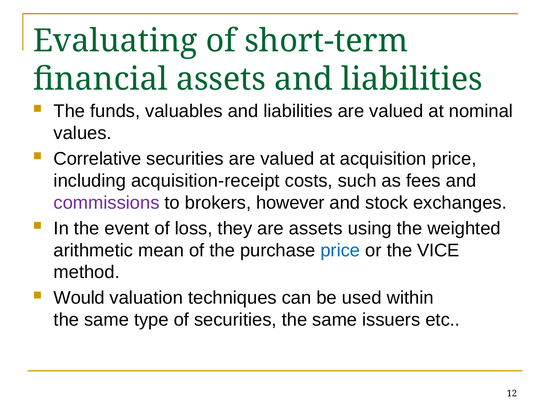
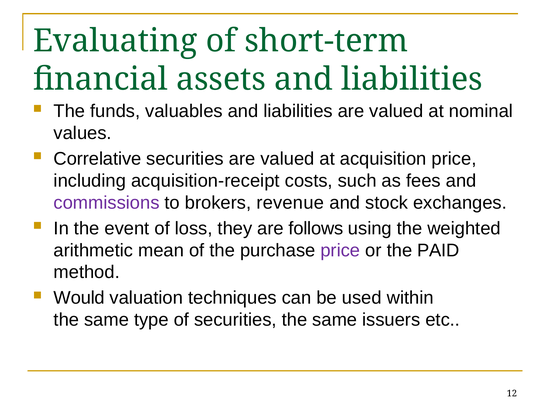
however: however -> revenue (290, 203)
are assets: assets -> follows (316, 229)
price colour: blue -> purple (340, 251)
VICE: VICE -> PAID (438, 251)
